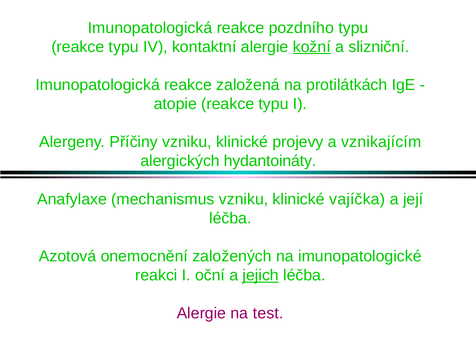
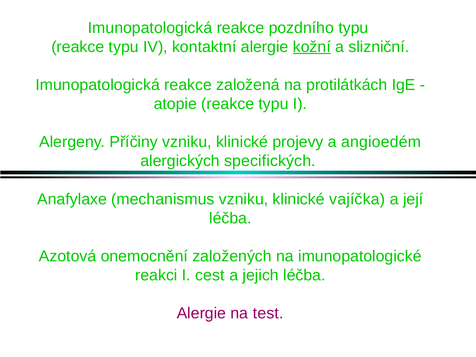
vznikajícím: vznikajícím -> angioedém (381, 142)
hydantoináty: hydantoináty -> specifických (270, 161)
oční: oční -> cest (210, 275)
jejich underline: present -> none (261, 275)
